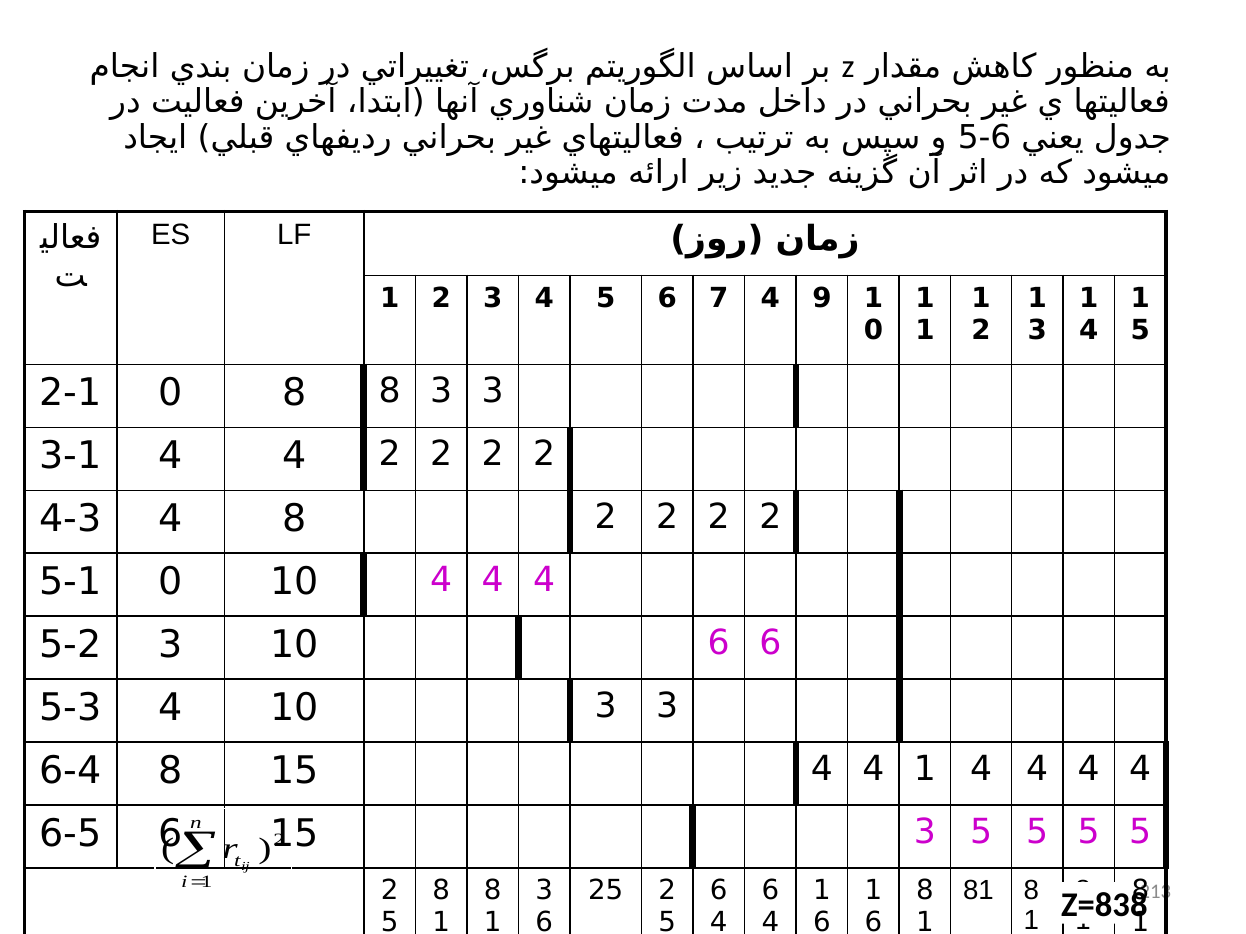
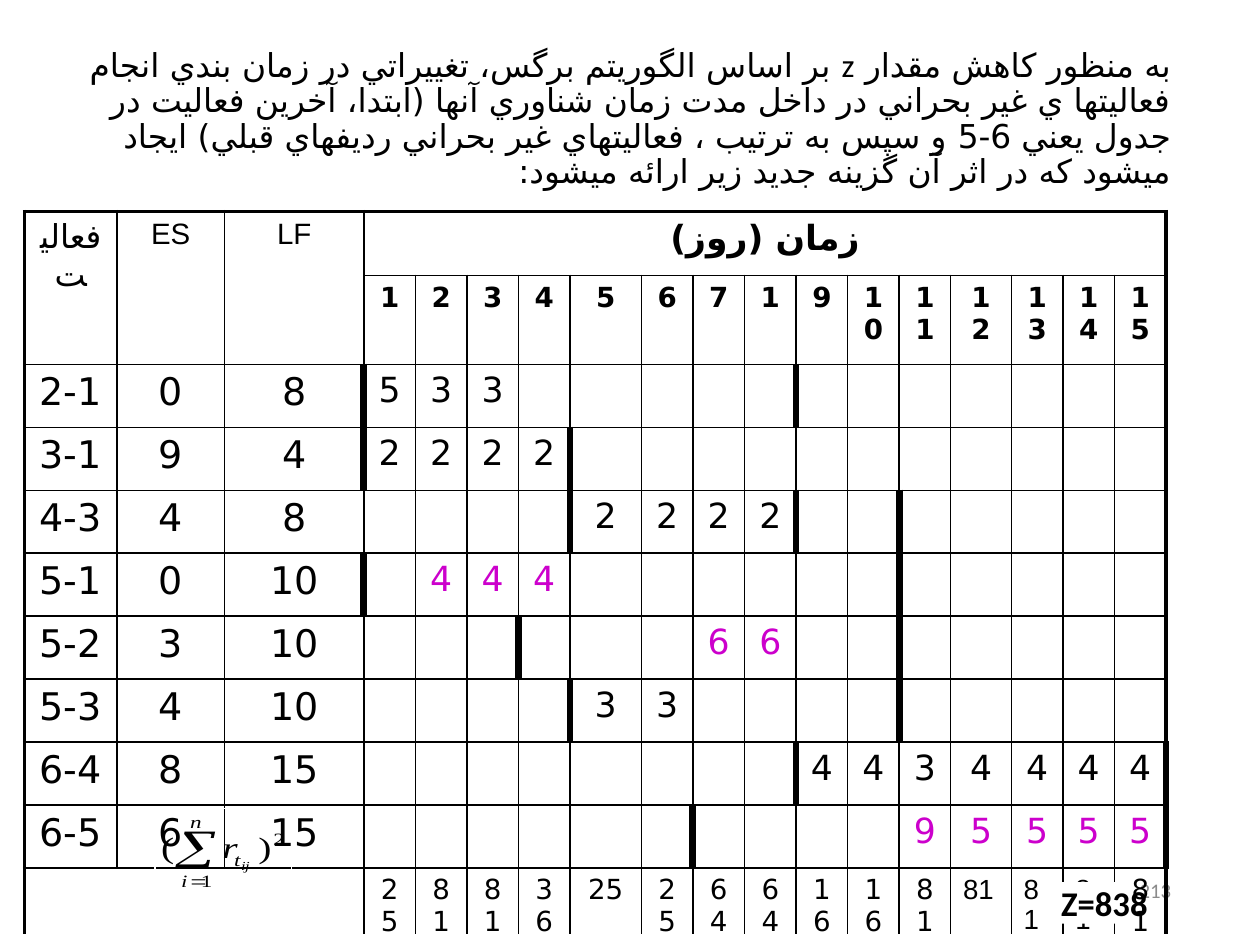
7 4: 4 -> 1 (770, 298)
8 8: 8 -> 5 (390, 391)
3-1 4: 4 -> 9 (171, 457)
4 4 1: 1 -> 3 (925, 769)
3: 3 -> 9 (925, 832)
